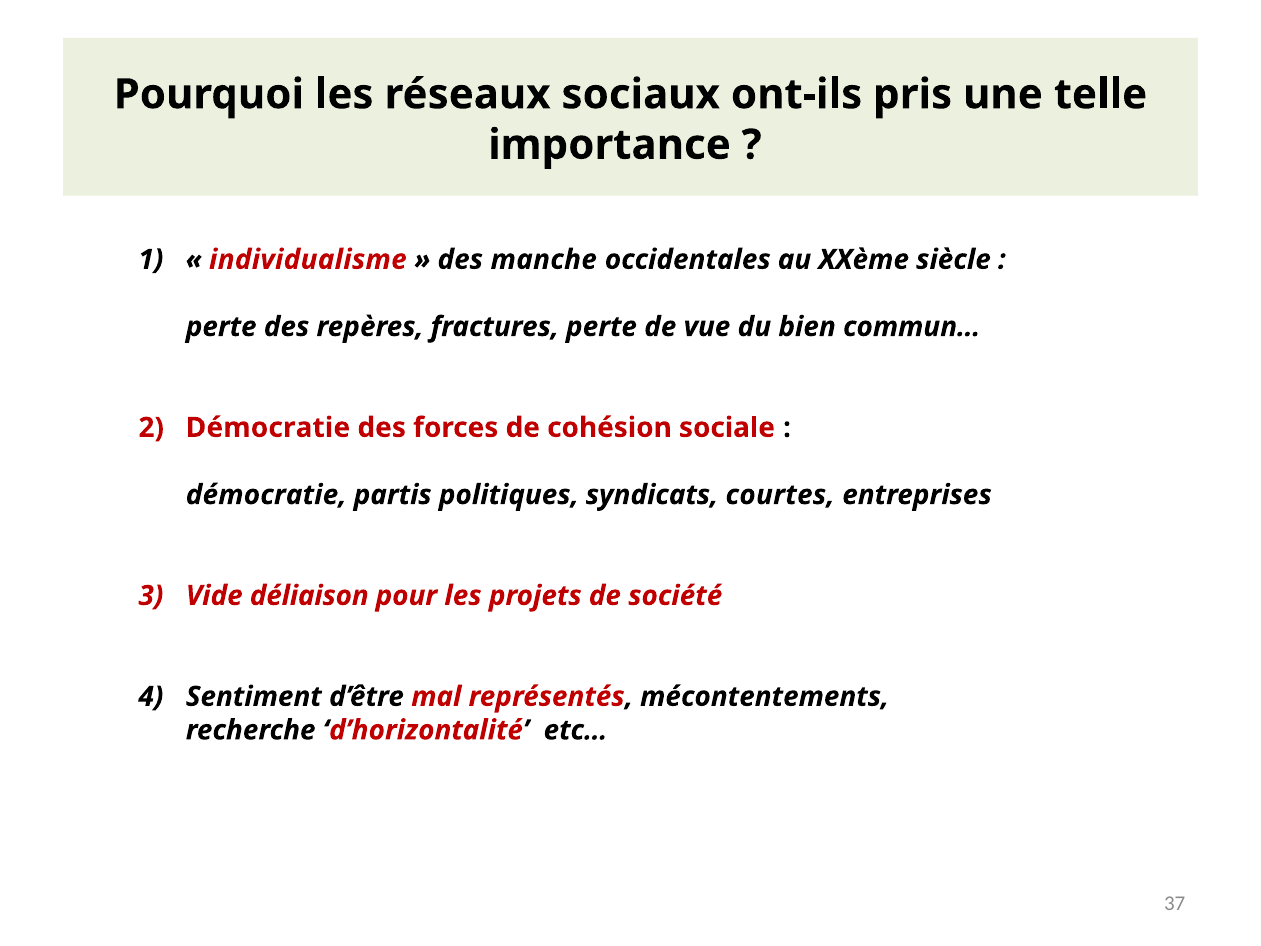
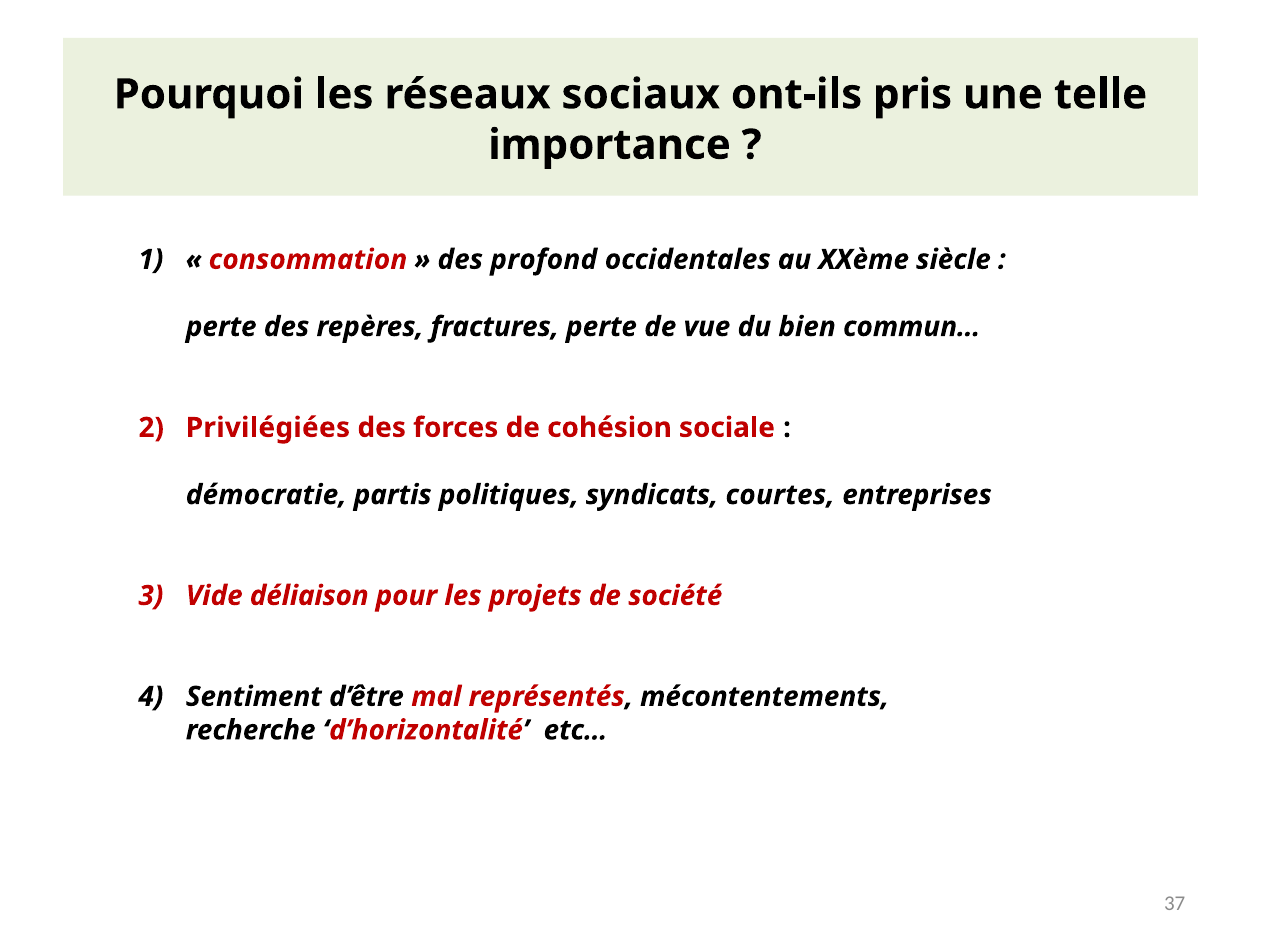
individualisme: individualisme -> consommation (308, 259)
manche: manche -> profond (544, 259)
Démocratie: Démocratie -> Privilégiées (268, 428)
